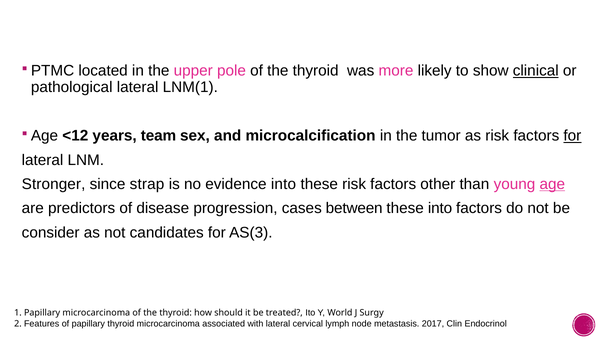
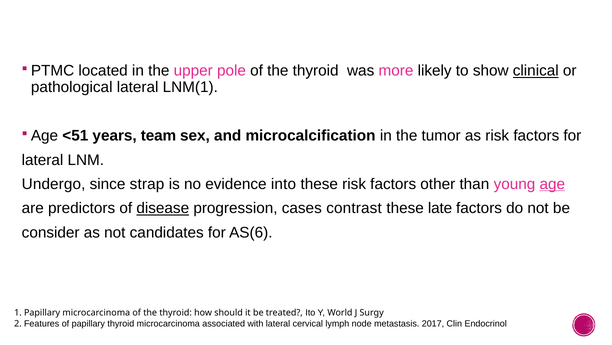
<12: <12 -> <51 (75, 135)
for underline: present -> none (572, 135)
Stronger: Stronger -> Undergo (54, 184)
disease underline: none -> present (163, 208)
between: between -> contrast (354, 208)
these into: into -> late (440, 208)
AS(3: AS(3 -> AS(6 (251, 232)
